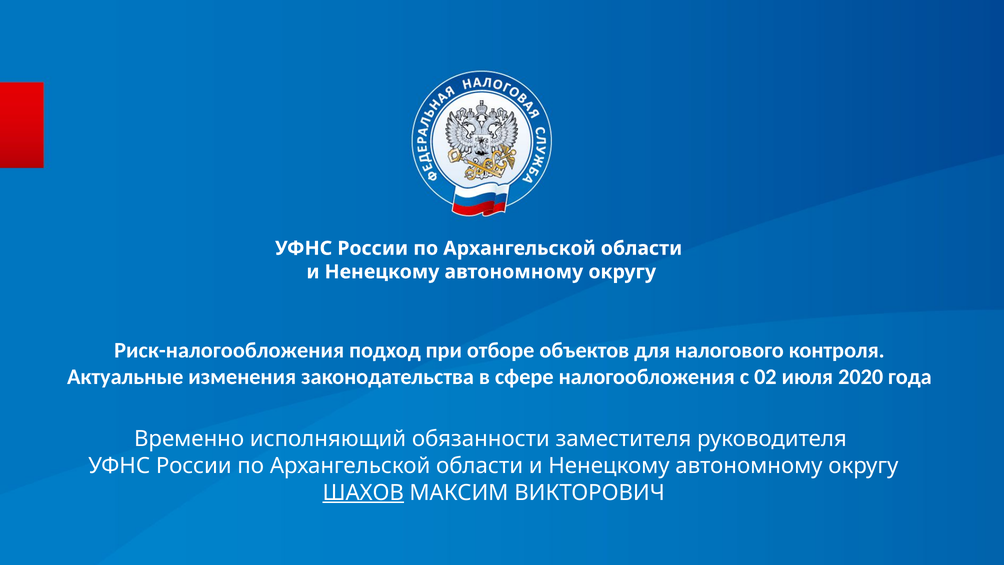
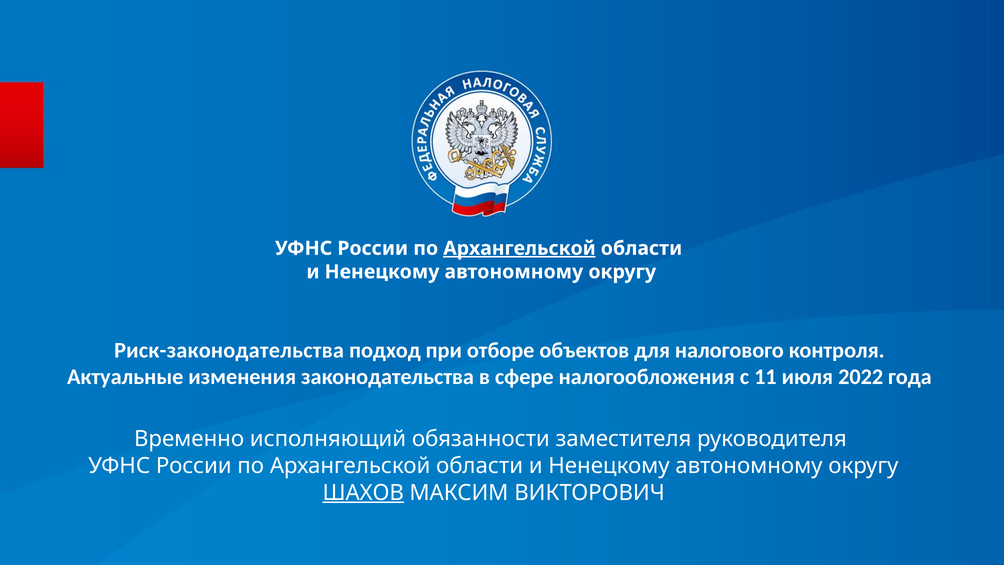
Архангельской underline: none -> present (520, 248)
Риск-налогообложения: Риск-налогообложения -> Риск-законодательства (229, 350)
02: 02 -> 11 (765, 377)
2020: 2020 -> 2022 (861, 377)
